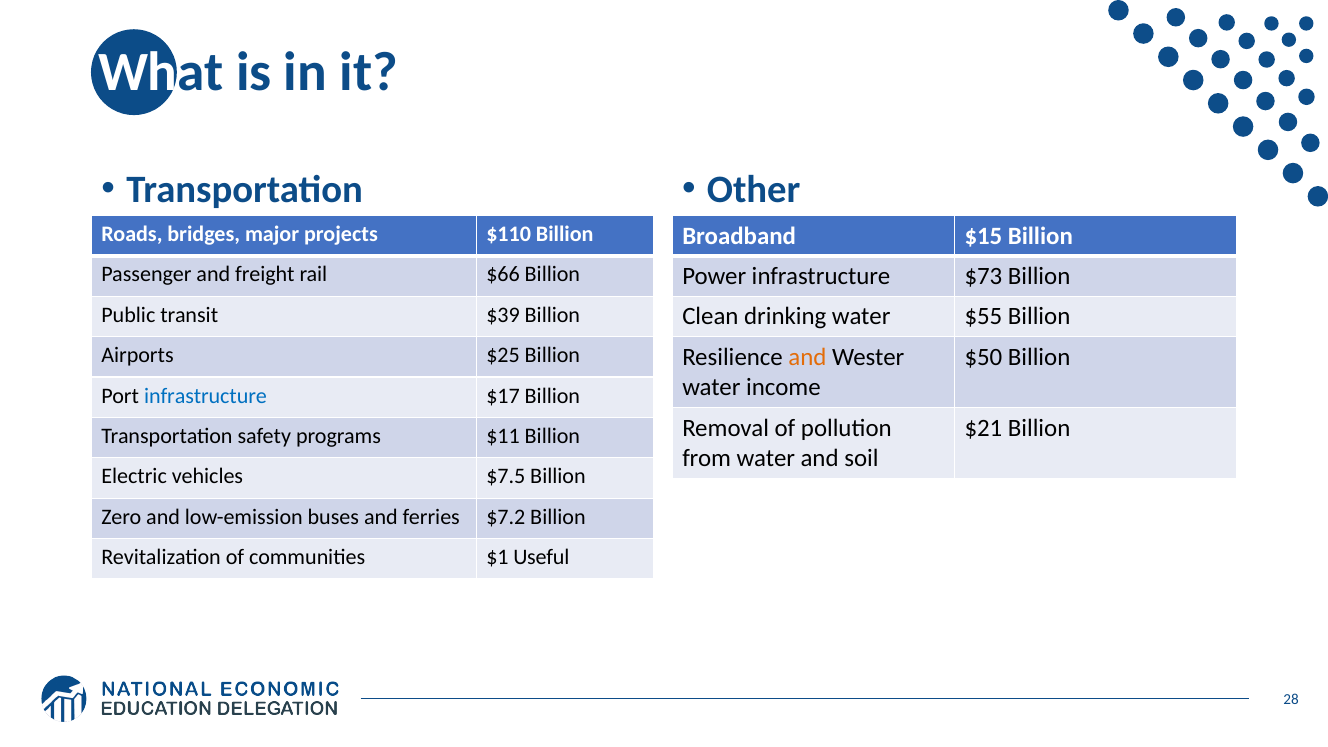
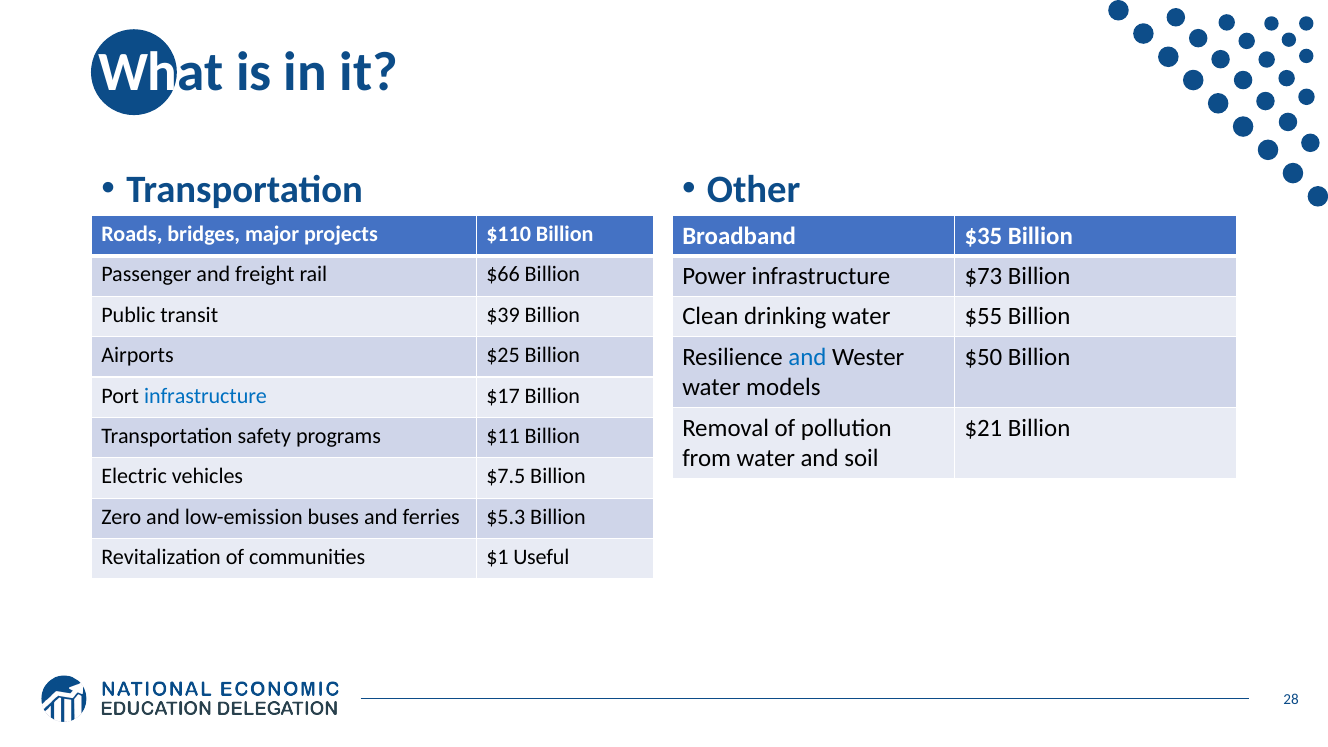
$15: $15 -> $35 (983, 236)
and colour: orange -> blue (807, 357)
income: income -> models (783, 388)
$7.2: $7.2 -> $5.3 (506, 517)
